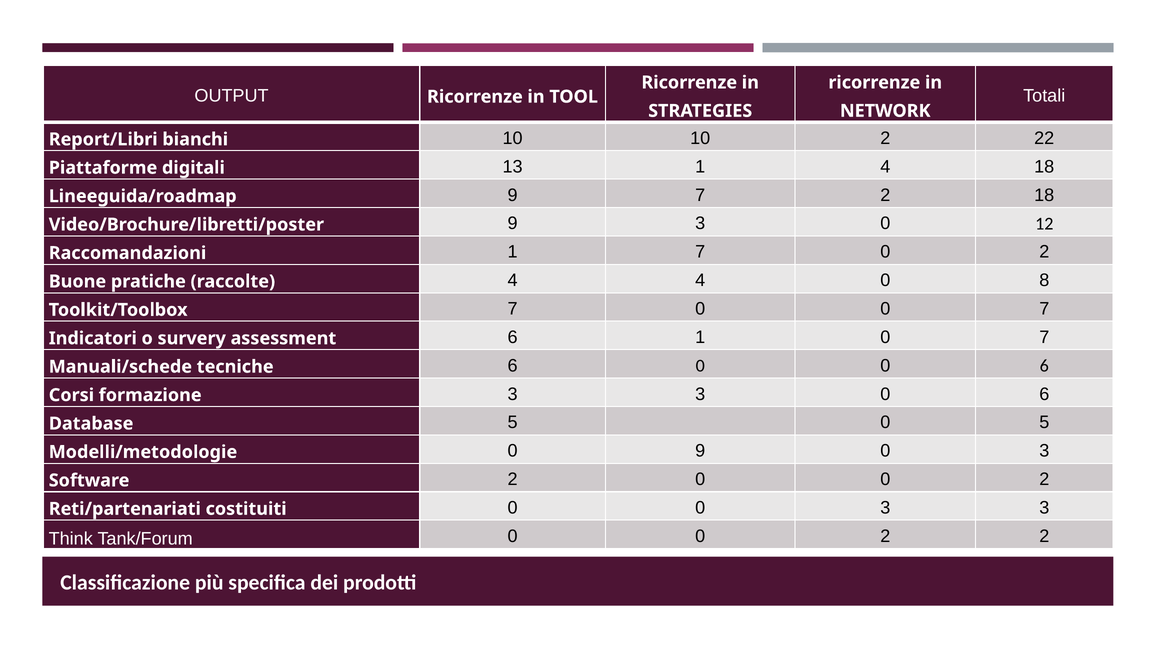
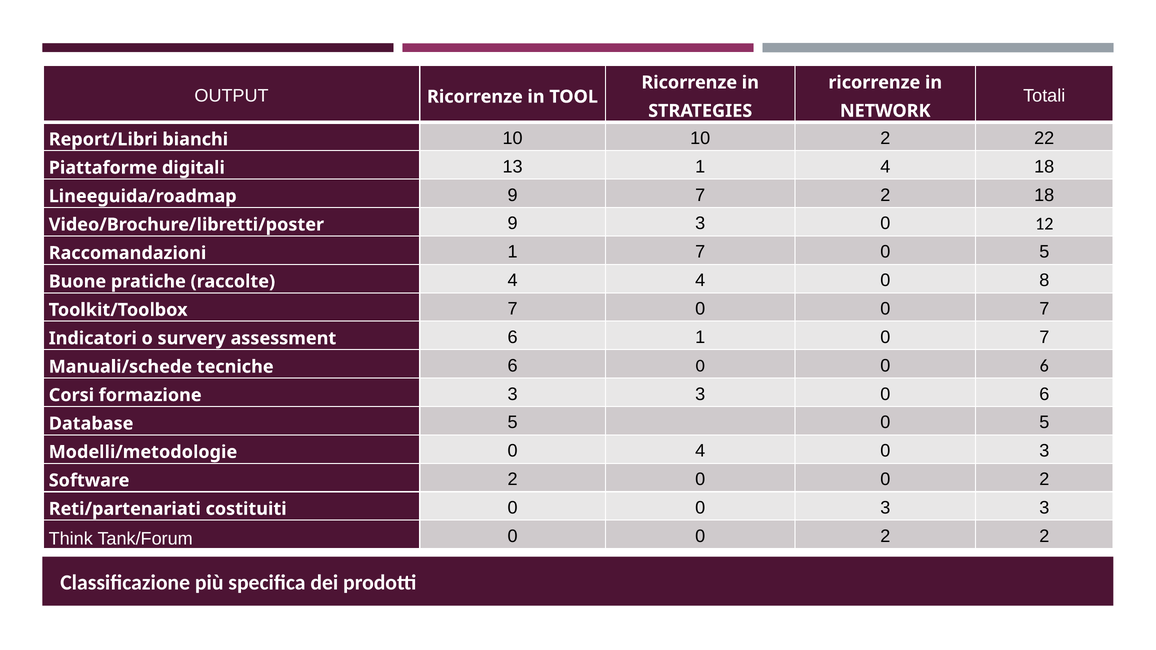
7 0 2: 2 -> 5 (1044, 252)
0 9: 9 -> 4 (700, 451)
